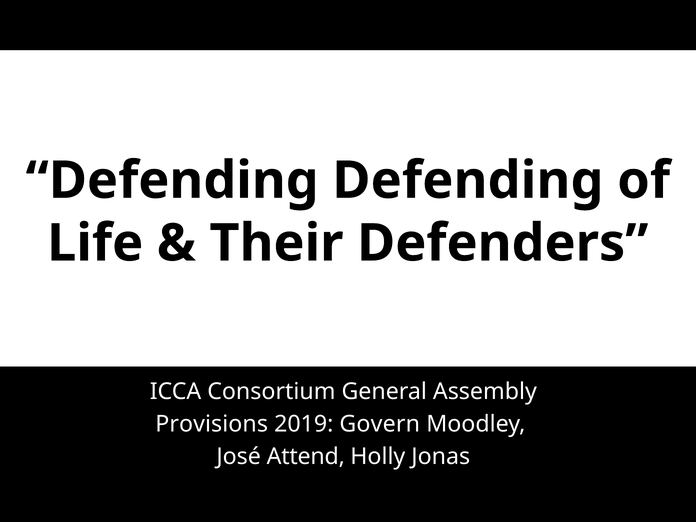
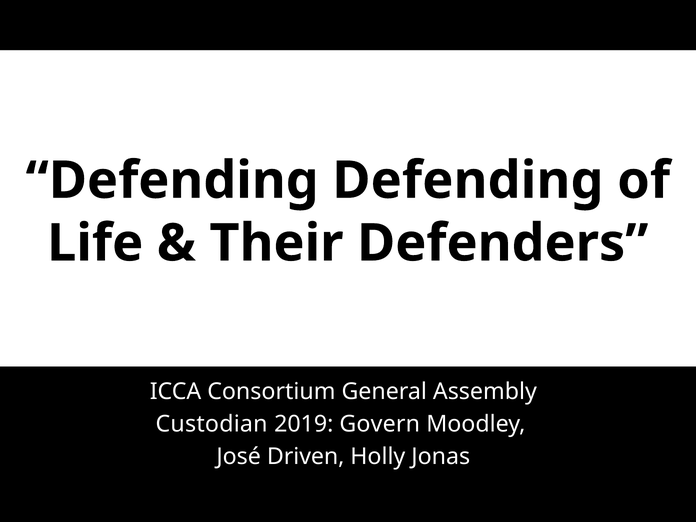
Provisions: Provisions -> Custodian (212, 424)
Attend: Attend -> Driven (306, 457)
